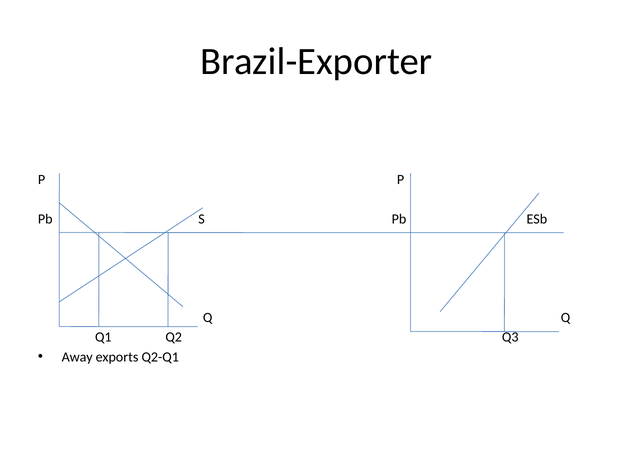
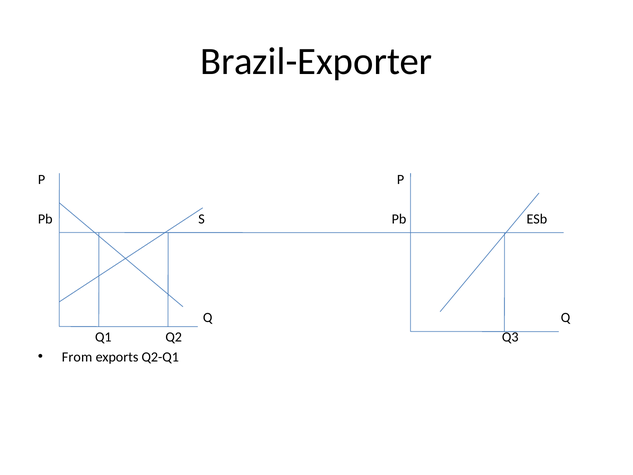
Away: Away -> From (77, 357)
